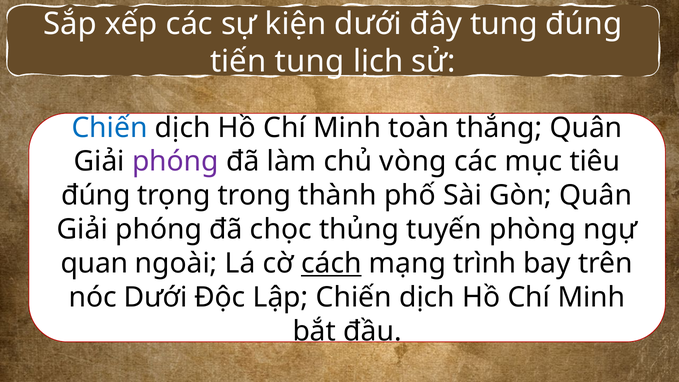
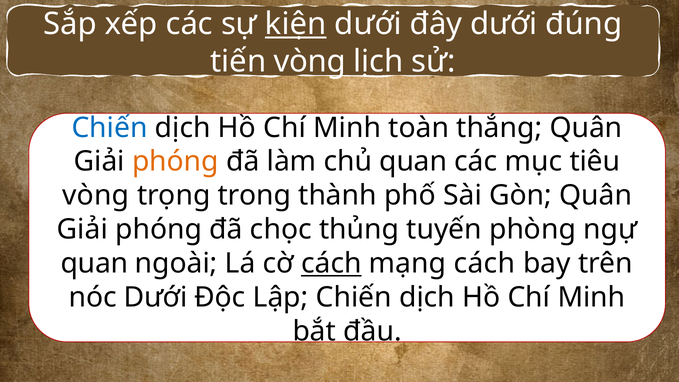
kiện underline: none -> present (296, 24)
đây tung: tung -> dưới (504, 24)
tiến tung: tung -> vòng (310, 61)
phóng colour: purple -> orange (175, 162)
chủ vòng: vòng -> quan (413, 162)
đúng: đúng -> vòng (96, 196)
mạng trình: trình -> cách (484, 263)
